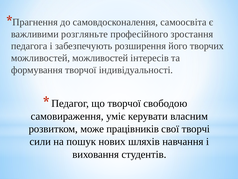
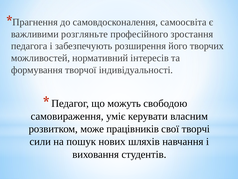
можливостей можливостей: можливостей -> нормативний (100, 58)
що творчої: творчої -> можуть (124, 103)
